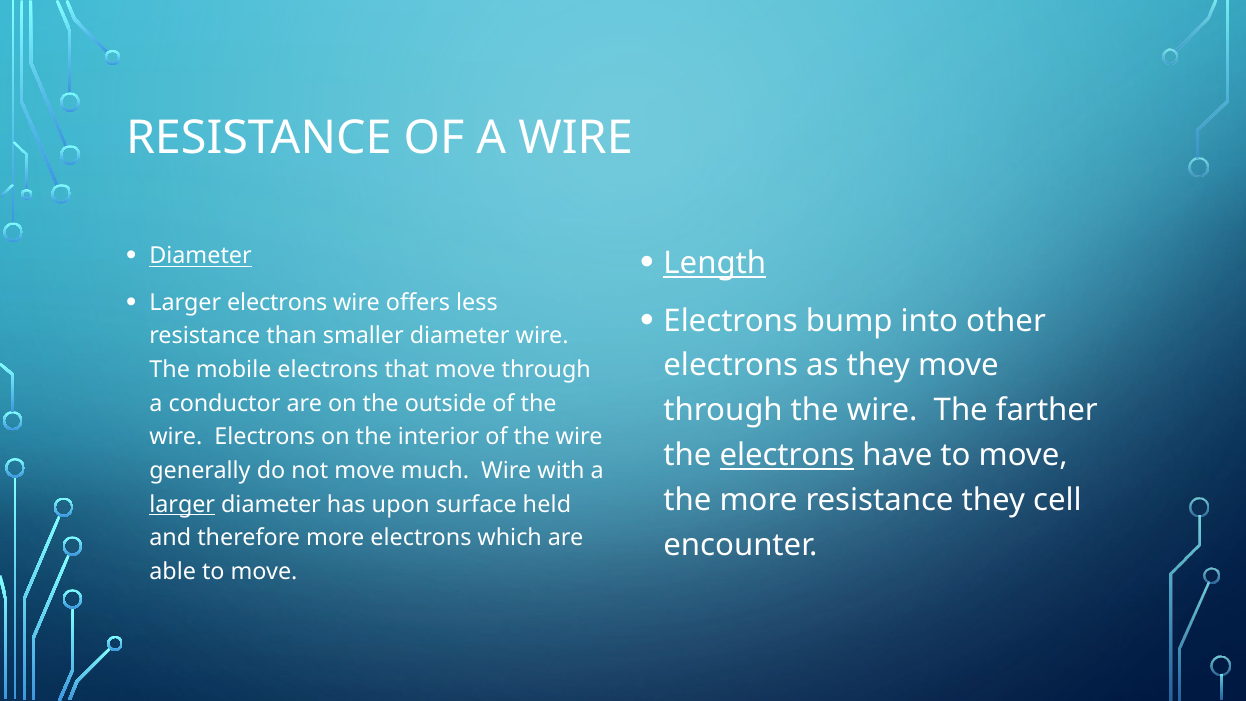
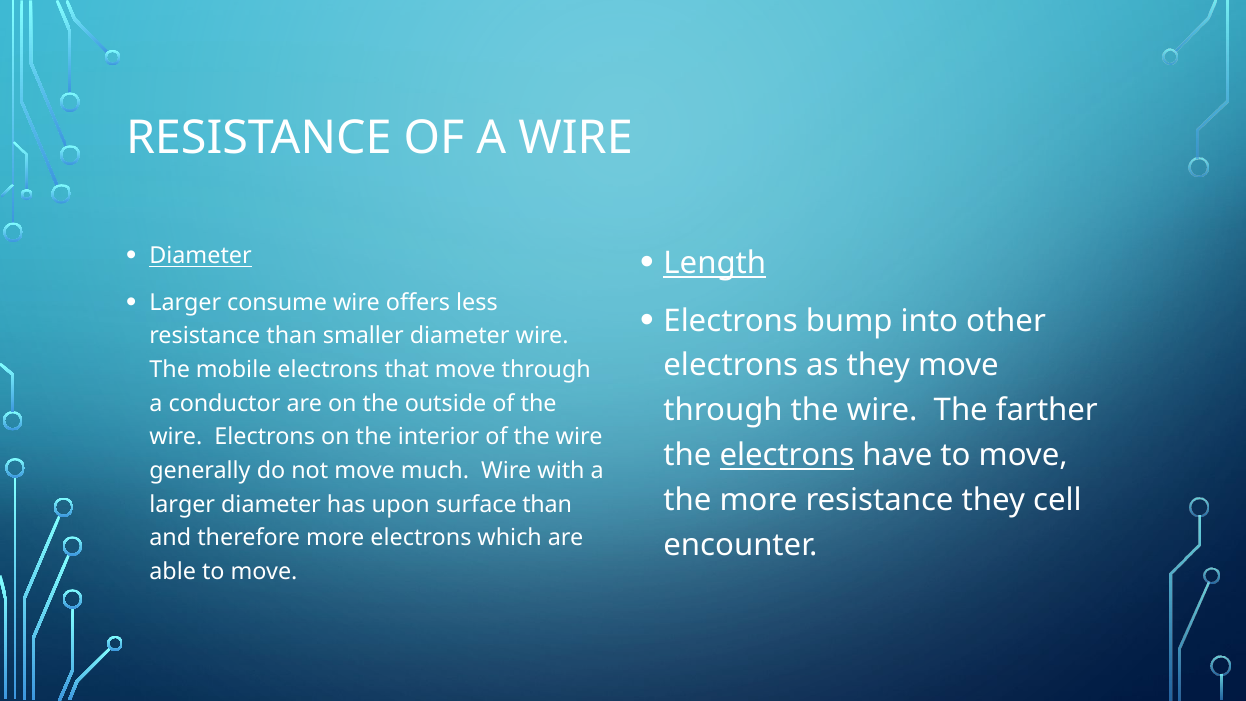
Larger electrons: electrons -> consume (277, 302)
larger underline: present -> none (182, 504)
surface held: held -> than (547, 504)
